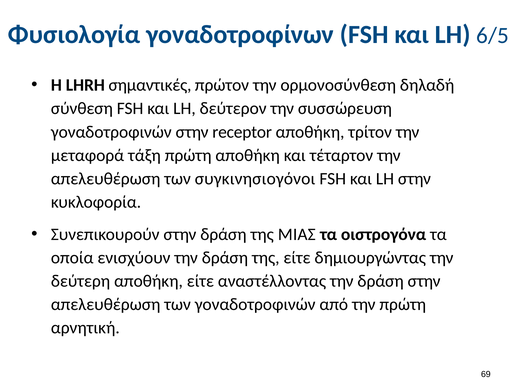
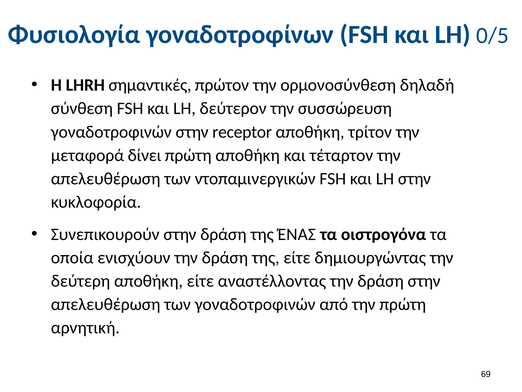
6/5: 6/5 -> 0/5 (493, 35)
τάξη: τάξη -> δίνει (145, 155)
συγκινησιογόνοι: συγκινησιογόνοι -> ντοπαμινεργικών (255, 179)
ΜΙΑΣ: ΜΙΑΣ -> ΈΝΑΣ (297, 234)
